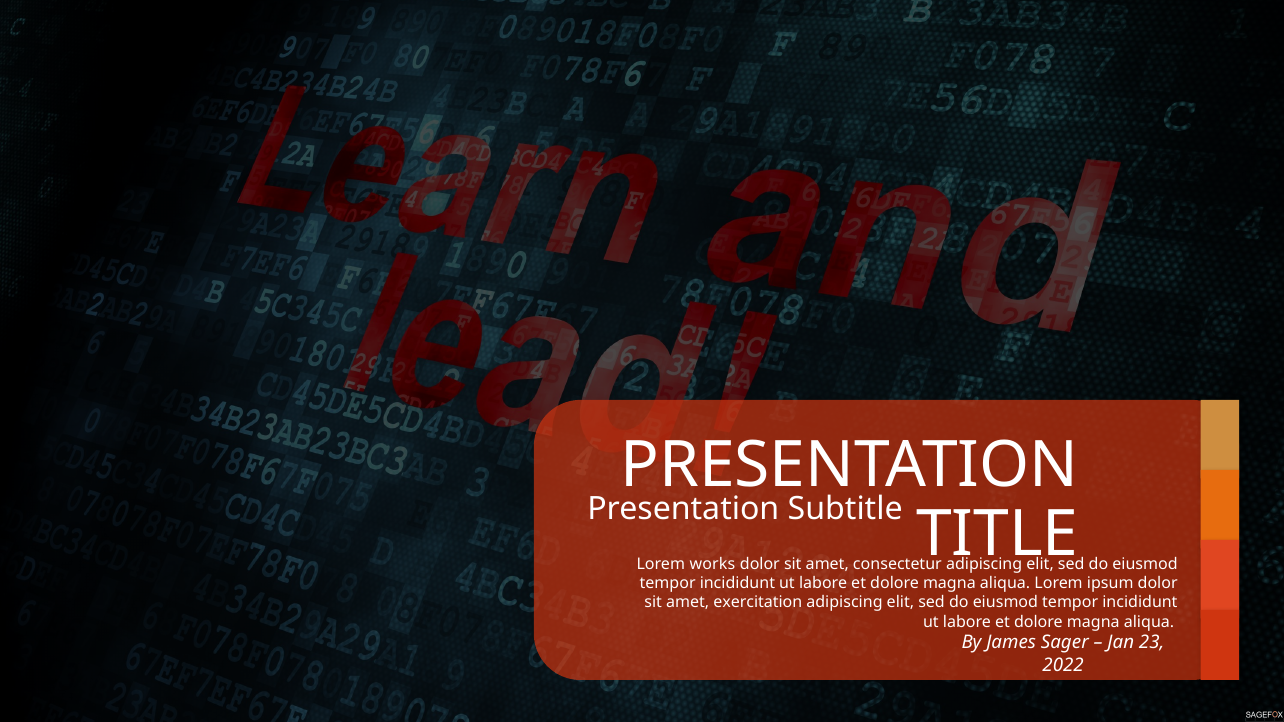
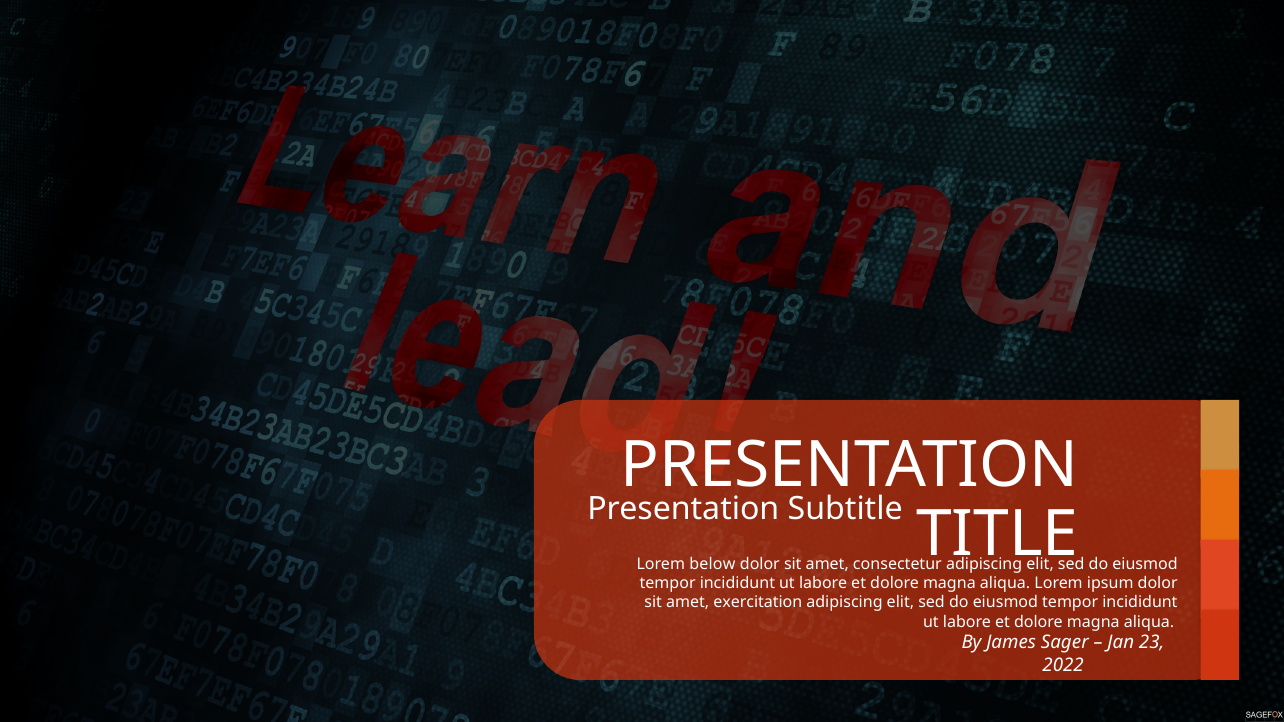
works: works -> below (712, 564)
